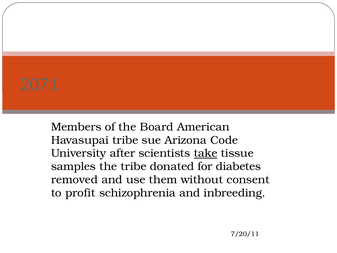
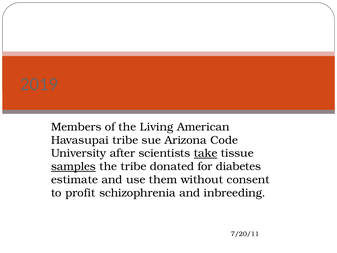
2071: 2071 -> 2019 (39, 84)
Board: Board -> Living (157, 127)
samples underline: none -> present (73, 166)
removed: removed -> estimate (74, 180)
